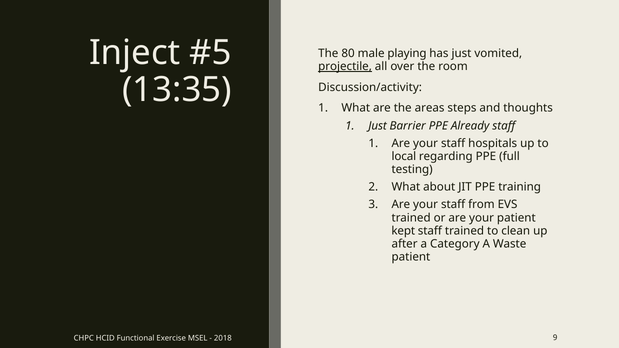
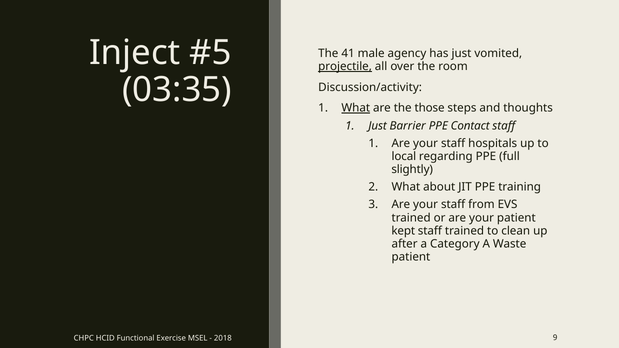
80: 80 -> 41 (348, 53)
playing: playing -> agency (407, 53)
13:35: 13:35 -> 03:35 (177, 90)
What underline: none -> present (356, 108)
areas: areas -> those (430, 108)
Already: Already -> Contact (470, 126)
testing: testing -> slightly (412, 170)
